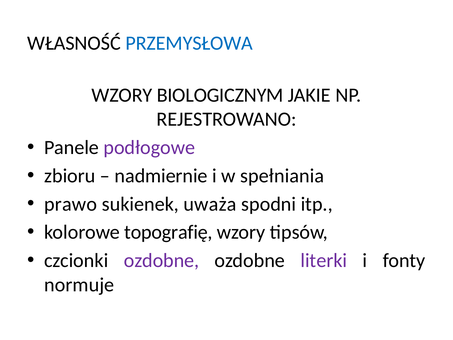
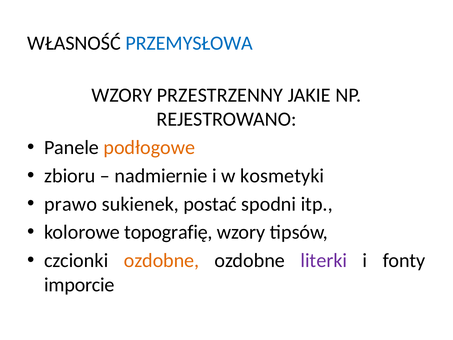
BIOLOGICZNYM: BIOLOGICZNYM -> PRZESTRZENNY (220, 95)
podłogowe colour: purple -> orange (149, 147)
spełniania: spełniania -> kosmetyki (282, 176)
uważa: uważa -> postać (210, 204)
ozdobne colour: purple -> orange (162, 260)
normuje: normuje -> imporcie (79, 284)
